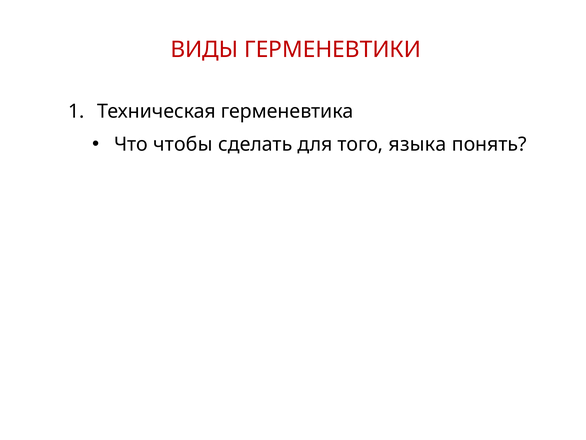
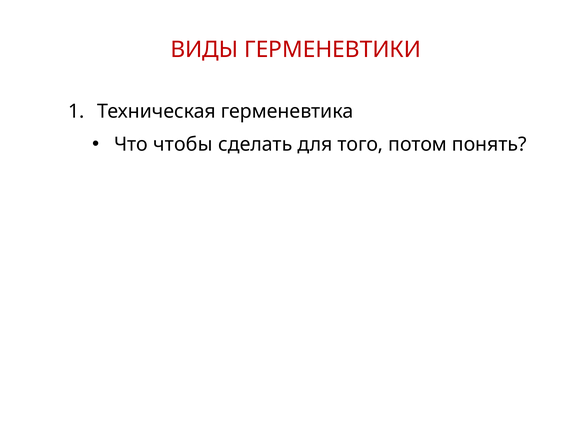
языка: языка -> потом (418, 144)
